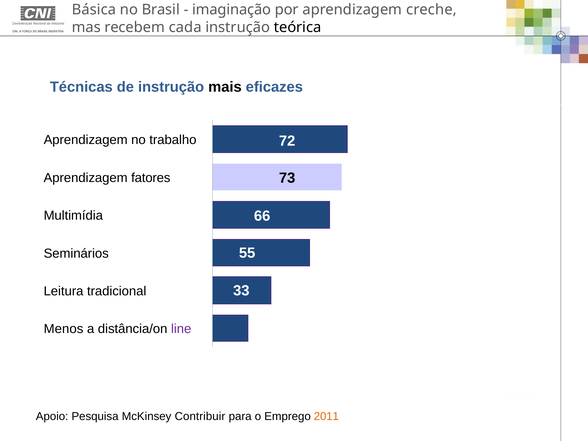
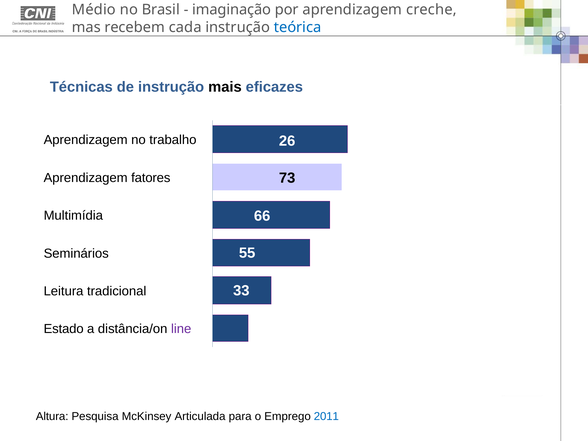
Básica: Básica -> Médio (94, 10)
teórica colour: black -> blue (298, 27)
72: 72 -> 26 (287, 141)
Menos: Menos -> Estado (64, 329)
Apoio: Apoio -> Altura (52, 416)
Contribuir: Contribuir -> Articulada (200, 416)
2011 colour: orange -> blue (326, 416)
